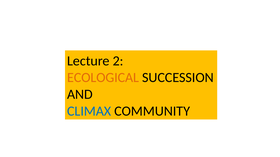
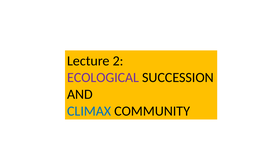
ECOLOGICAL colour: orange -> purple (103, 78)
